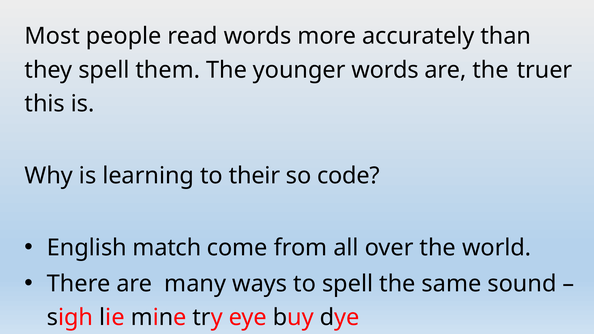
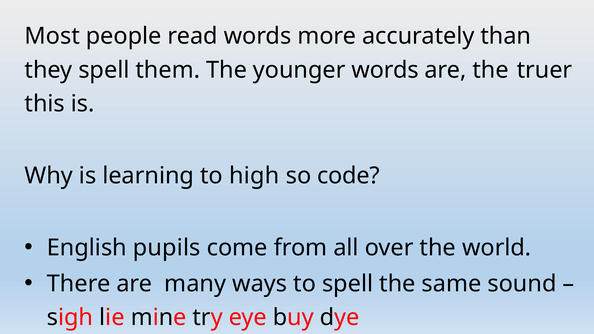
their: their -> high (254, 176)
match: match -> pupils (167, 248)
